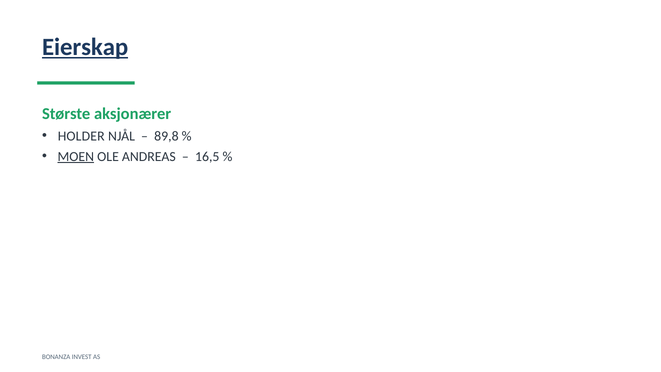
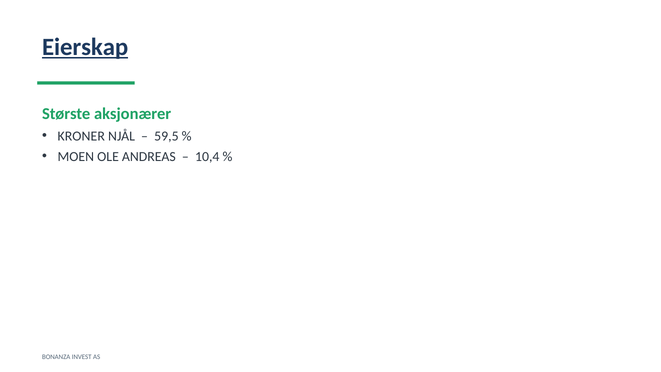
HOLDER: HOLDER -> KRONER (81, 136)
89,8: 89,8 -> 59,5 (166, 136)
MOEN underline: present -> none (76, 157)
16,5: 16,5 -> 10,4 (207, 157)
